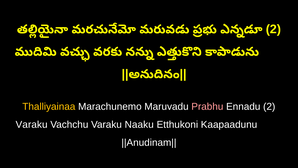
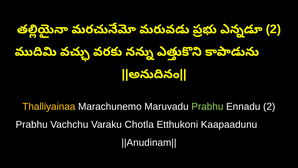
Prabhu colour: pink -> light green (207, 106)
Varaku: Varaku -> Prabhu (32, 124)
Naaku: Naaku -> Chotla (139, 124)
